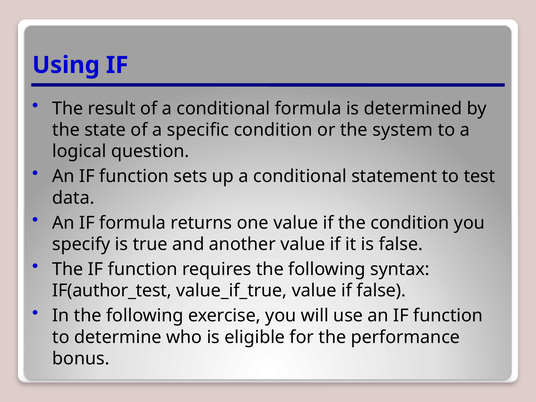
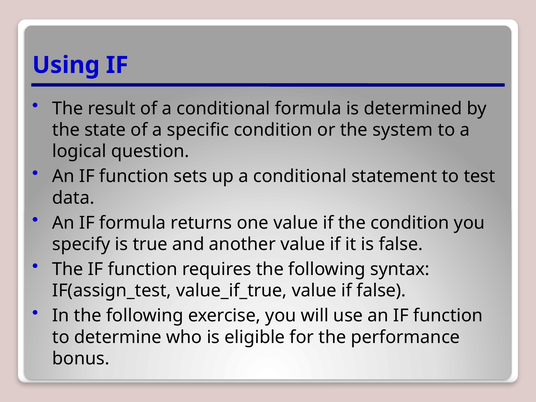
IF(author_test: IF(author_test -> IF(assign_test (112, 291)
